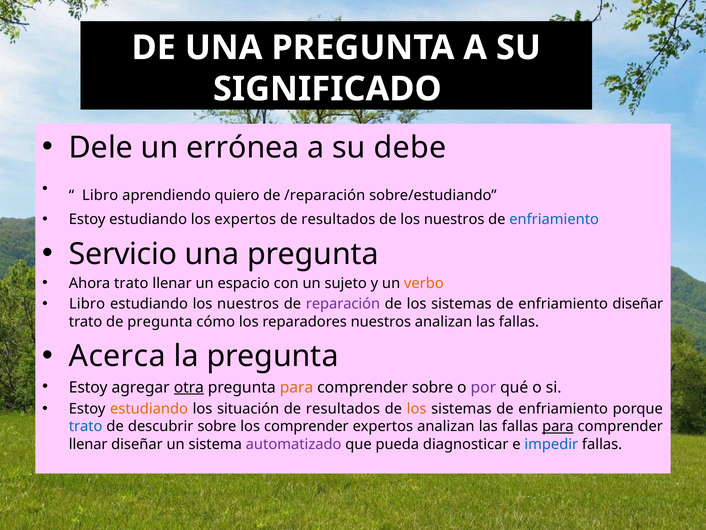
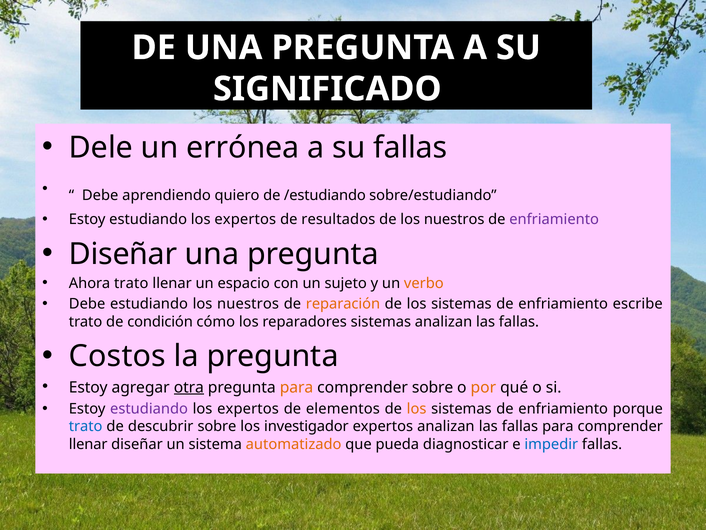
su debe: debe -> fallas (410, 147)
Libro: Libro -> Debe (100, 195)
/reparación: /reparación -> /estudiando (325, 195)
enfriamiento colour: blue -> purple (554, 219)
Servicio: Servicio -> Diseñar (123, 254)
Libro: Libro -> Debe (87, 304)
reparación colour: purple -> orange (343, 304)
enfriamiento diseñar: diseñar -> escribe (638, 304)
de pregunta: pregunta -> condición (160, 321)
reparadores nuestros: nuestros -> sistemas (381, 321)
Acerca: Acerca -> Costos (117, 356)
por colour: purple -> orange (483, 387)
estudiando colour: orange -> purple (149, 408)
situación: situación -> expertos (248, 408)
resultados: resultados -> elementos (343, 408)
los comprender: comprender -> investigador (306, 426)
para underline: present -> none (558, 426)
automatizado colour: purple -> orange (294, 444)
